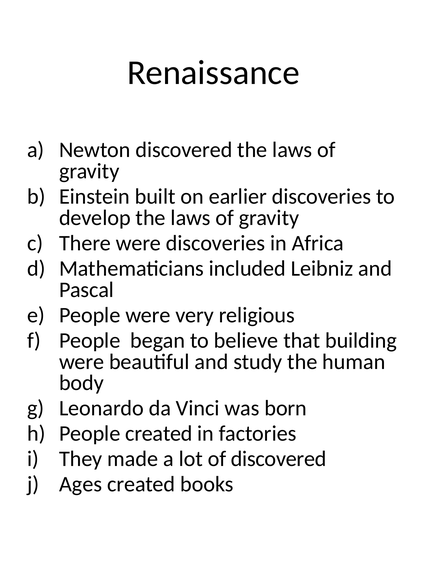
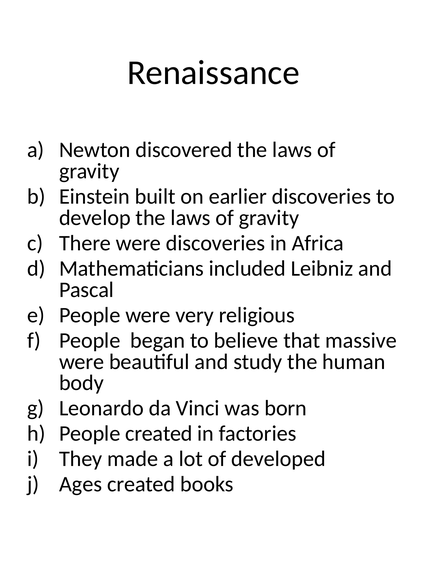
building: building -> massive (361, 340)
of discovered: discovered -> developed (279, 458)
